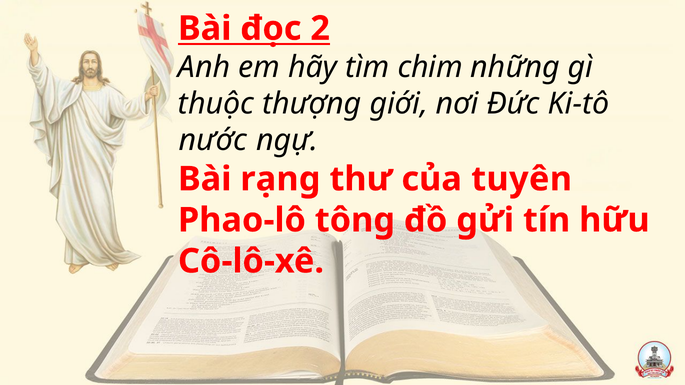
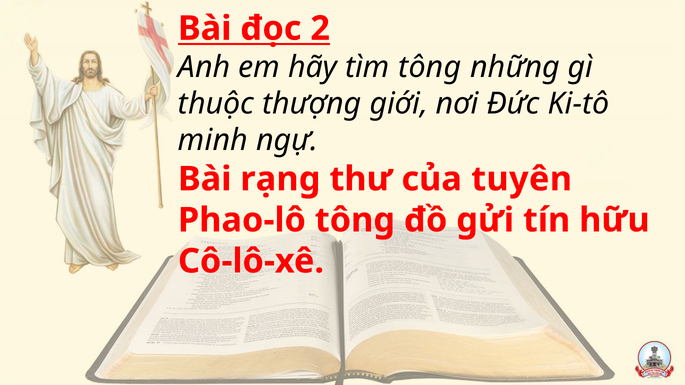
tìm chim: chim -> tông (430, 67)
nước: nước -> minh (213, 140)
